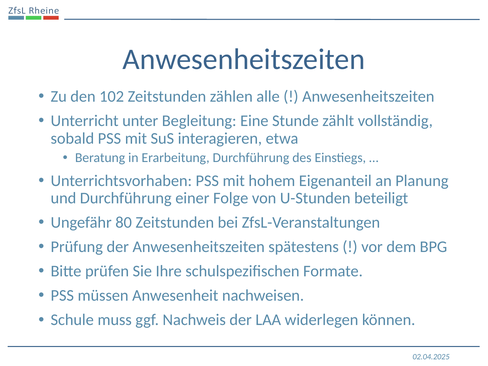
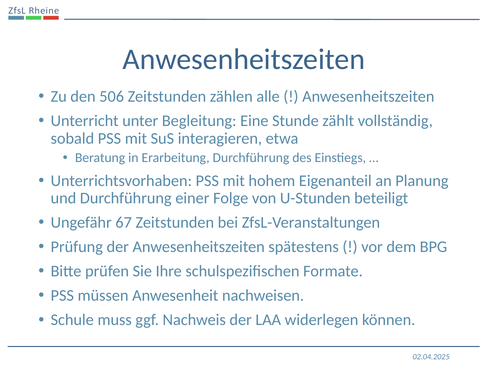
102: 102 -> 506 (112, 96)
80: 80 -> 67 (124, 223)
